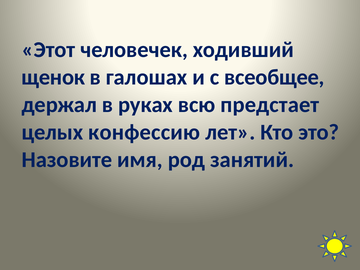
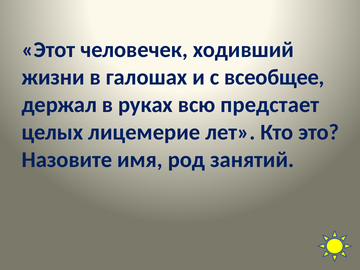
щенок: щенок -> жизни (53, 77)
конфессию: конфессию -> лицемерие (144, 132)
